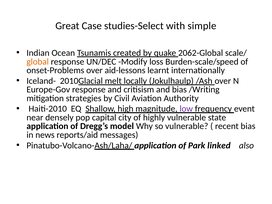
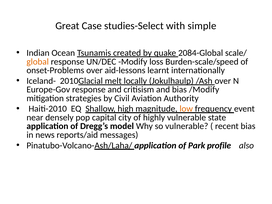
2062-Global: 2062-Global -> 2084-Global (201, 53)
/Writing: /Writing -> /Modify (204, 90)
low colour: purple -> orange (186, 109)
linked: linked -> profile (219, 145)
